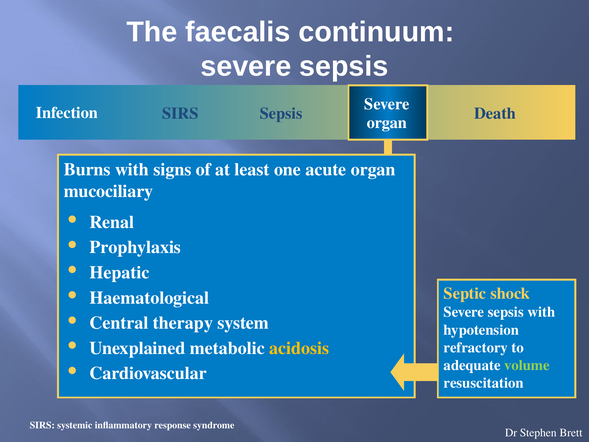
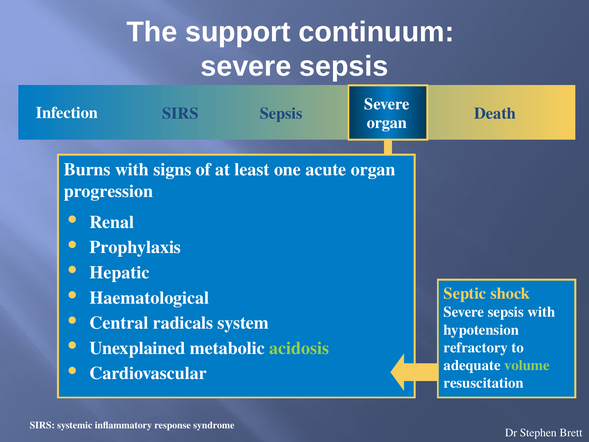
faecalis: faecalis -> support (238, 32)
mucociliary: mucociliary -> progression (108, 191)
therapy: therapy -> radicals (183, 323)
acidosis colour: yellow -> light green (299, 348)
